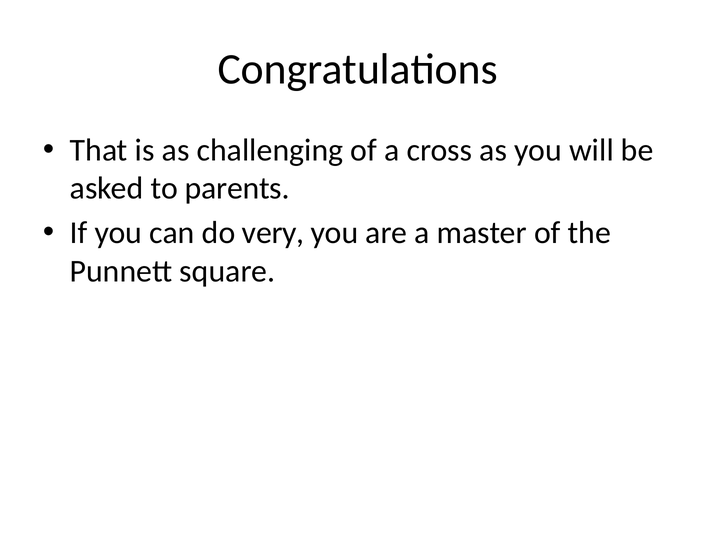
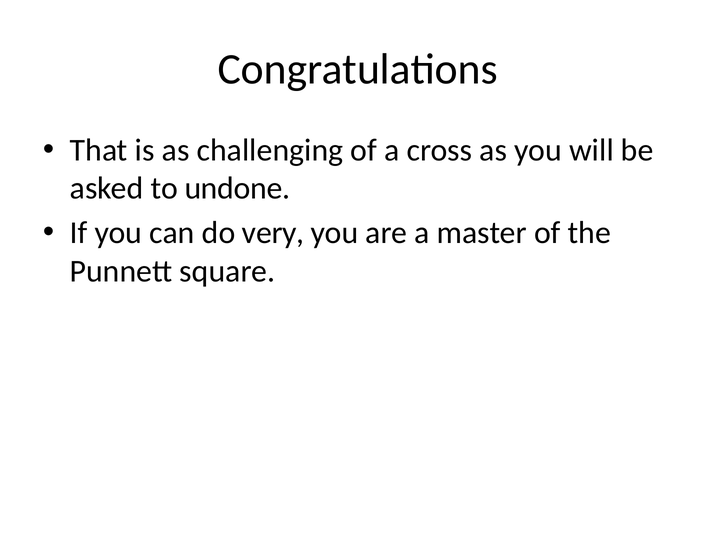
parents: parents -> undone (237, 188)
